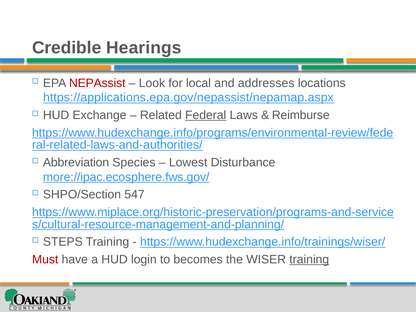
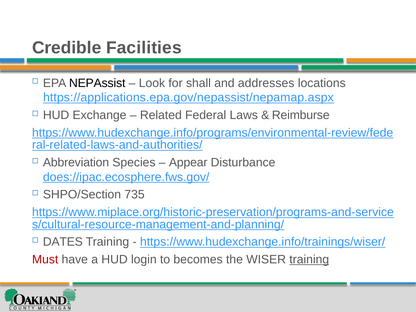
Hearings: Hearings -> Facilities (144, 48)
NEPAssist colour: red -> black (97, 83)
local: local -> shall (198, 83)
Federal underline: present -> none (206, 115)
Lowest: Lowest -> Appear (188, 162)
more://ipac.ecosphere.fws.gov/: more://ipac.ecosphere.fws.gov/ -> does://ipac.ecosphere.fws.gov/ (126, 177)
547: 547 -> 735 (135, 195)
STEPS: STEPS -> DATES (63, 242)
